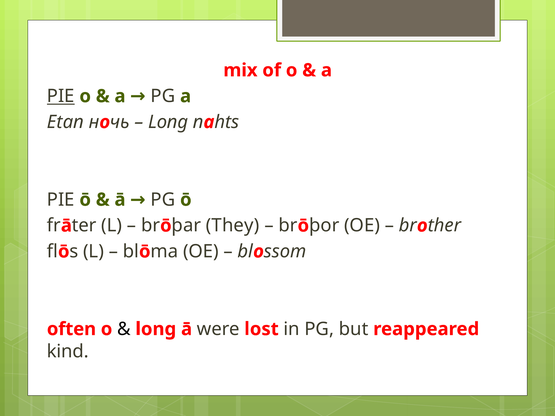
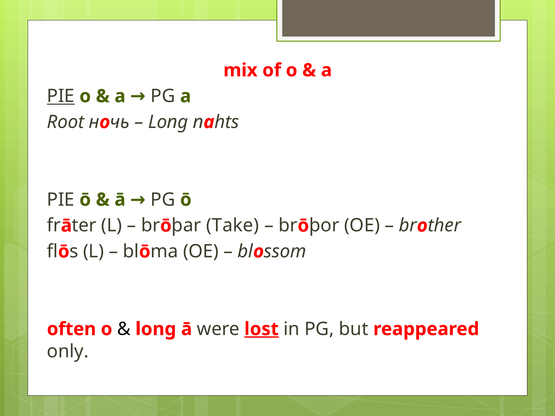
Etan: Etan -> Root (66, 122)
They: They -> Take (233, 226)
lost underline: none -> present (262, 329)
kind: kind -> only (68, 351)
